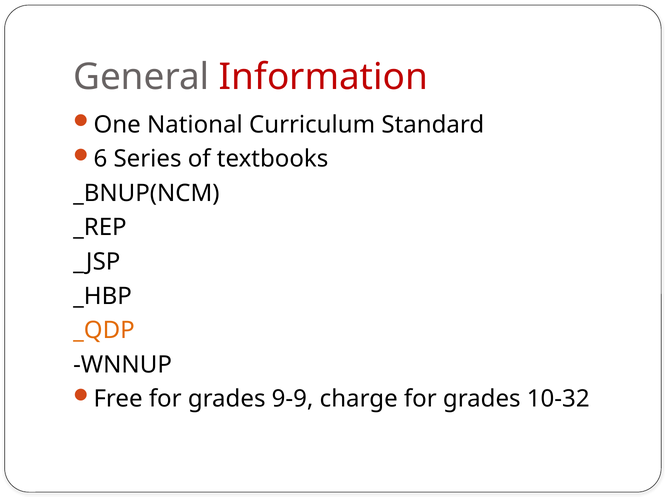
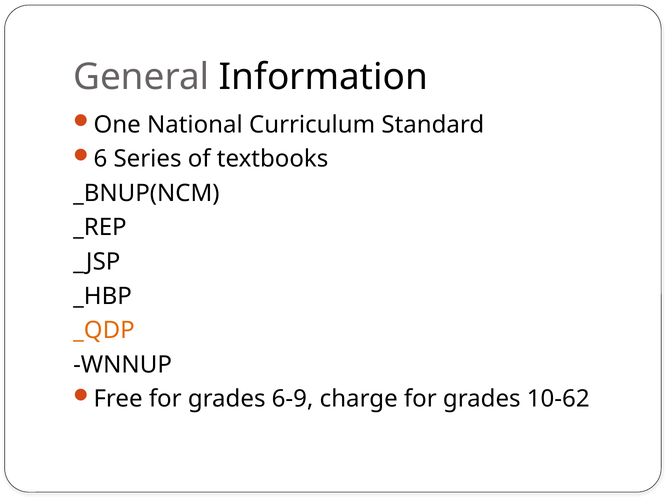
Information colour: red -> black (323, 77)
9-9: 9-9 -> 6-9 (293, 399)
10-32: 10-32 -> 10-62 (558, 399)
